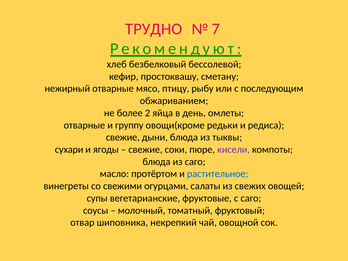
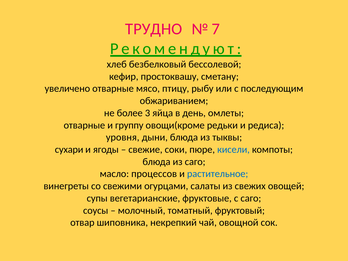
нежирный: нежирный -> увеличено (67, 89)
2: 2 -> 3 (148, 113)
свежие: свежие -> уровня (123, 137)
кисели colour: purple -> blue (233, 150)
протёртом: протёртом -> процессов (154, 174)
